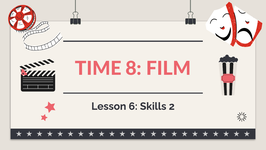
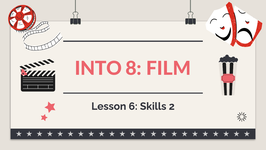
TIME: TIME -> INTO (98, 68)
